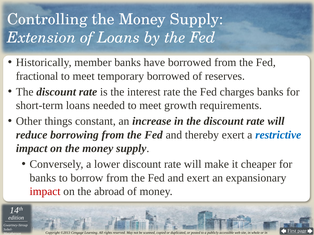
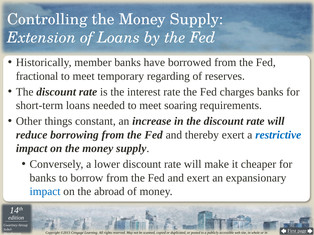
temporary borrowed: borrowed -> regarding (168, 76)
growth: growth -> soaring (181, 106)
impact colour: red -> blue (45, 192)
